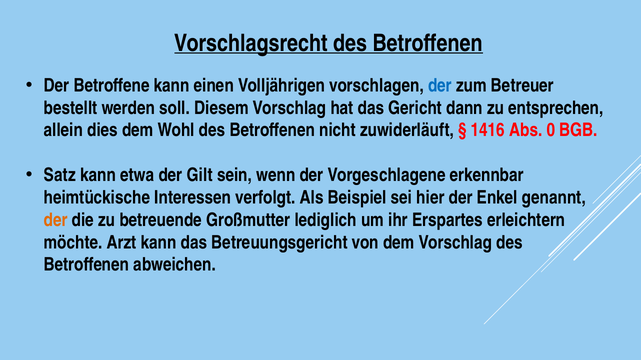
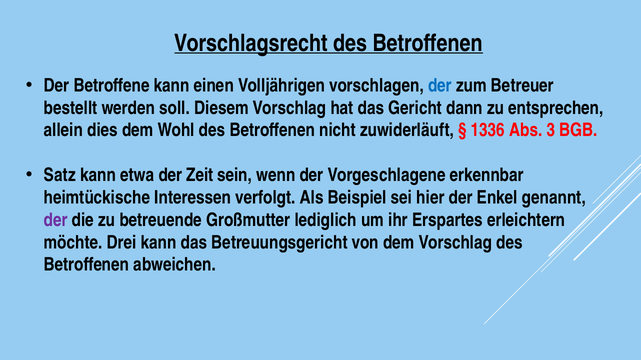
1416: 1416 -> 1336 (488, 131)
0: 0 -> 3 (551, 131)
Gilt: Gilt -> Zeit (200, 175)
der colour: orange -> purple (56, 220)
Arzt: Arzt -> Drei (122, 243)
